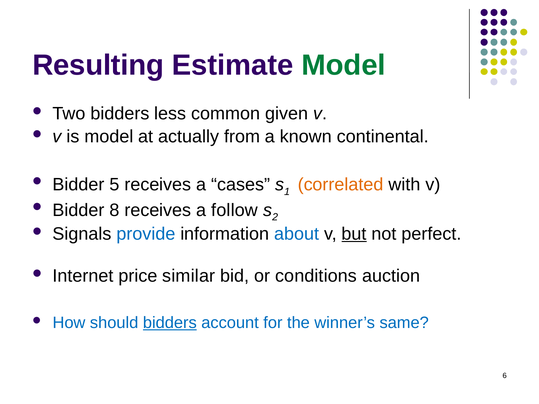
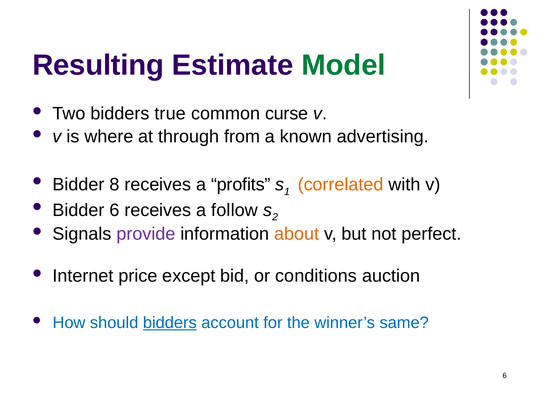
less: less -> true (170, 114)
given: given -> curse (287, 114)
is model: model -> where (109, 137)
actually: actually -> through (189, 137)
continental: continental -> advertising (383, 137)
5: 5 -> 8 (114, 185)
cases: cases -> profits (241, 185)
Bidder 8: 8 -> 6 (114, 210)
provide colour: blue -> purple (146, 234)
about colour: blue -> orange (297, 234)
but underline: present -> none (354, 234)
similar: similar -> except (189, 276)
